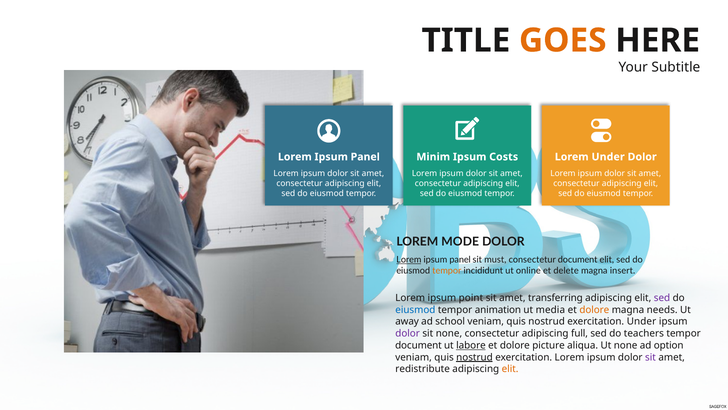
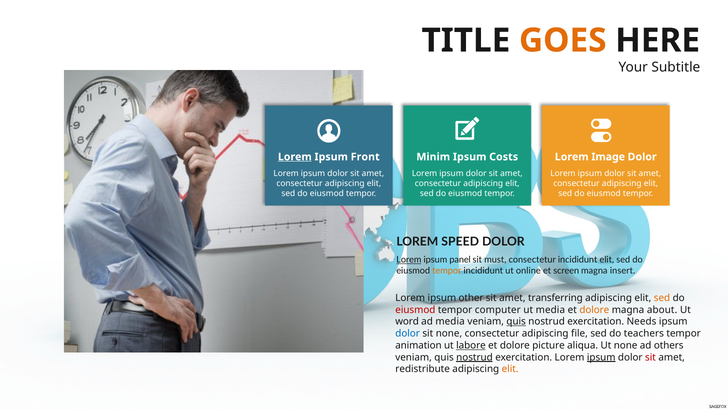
Lorem underline: none -> present (295, 157)
Panel: Panel -> Front (365, 157)
Lorem Under: Under -> Image (608, 157)
MODE: MODE -> SPEED (460, 242)
consectetur document: document -> incididunt (578, 260)
delete: delete -> screen (566, 270)
point: point -> other (471, 298)
sed colour: purple -> orange (662, 298)
eiusmod colour: blue -> red (415, 309)
animation: animation -> computer (498, 309)
needs: needs -> about (662, 309)
away: away -> word (407, 321)
ad school: school -> media (450, 321)
quis underline: none -> present (516, 321)
exercitation Under: Under -> Needs (642, 321)
dolor colour: purple -> blue (408, 333)
full: full -> file (579, 333)
document: document -> animation (418, 345)
option: option -> others (669, 345)
ipsum underline: none -> present (601, 357)
sit colour: purple -> red (651, 357)
